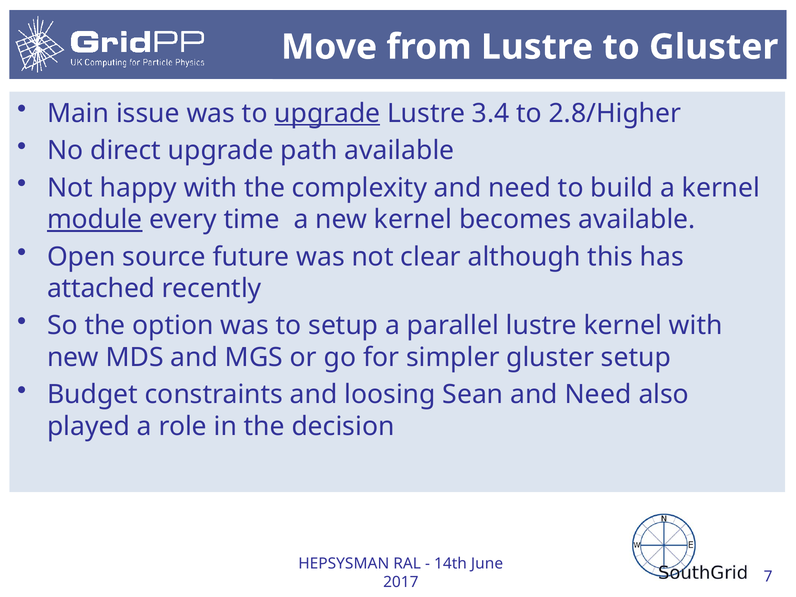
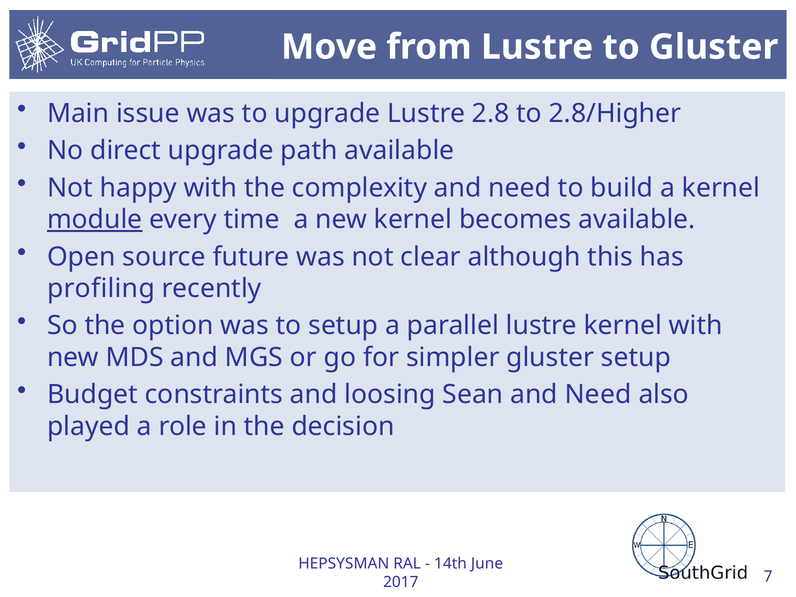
upgrade underline: present -> none (327, 113)
3.4: 3.4 -> 2.8 (491, 113)
attached: attached -> profiling (101, 289)
